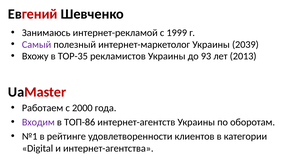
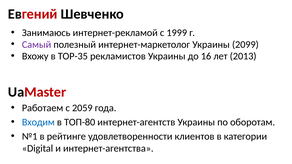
2039: 2039 -> 2099 (245, 45)
93: 93 -> 16 (206, 56)
2000: 2000 -> 2059 (82, 108)
Входим colour: purple -> blue (38, 122)
ТОП-86: ТОП-86 -> ТОП-80 (80, 122)
